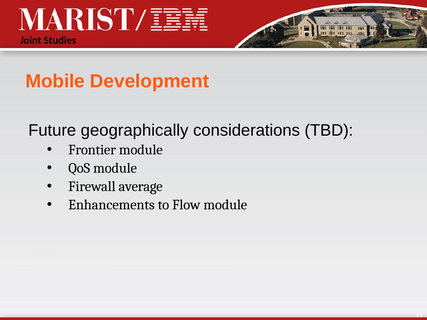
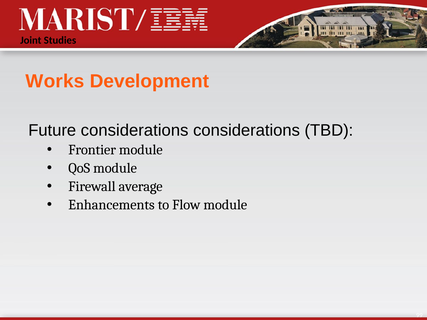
Mobile: Mobile -> Works (55, 81)
Future geographically: geographically -> considerations (135, 130)
